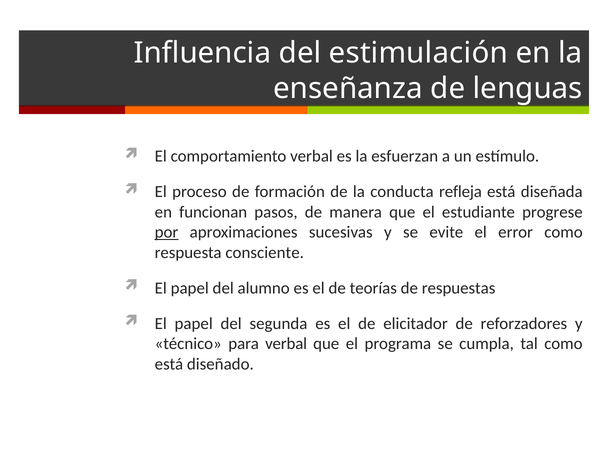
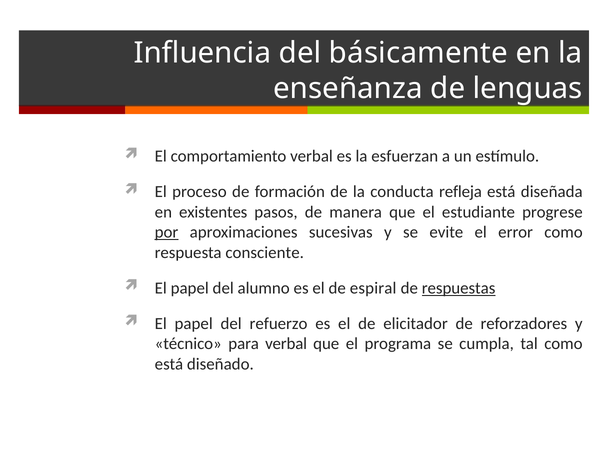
estimulación: estimulación -> básicamente (418, 53)
funcionan: funcionan -> existentes (213, 212)
teorías: teorías -> espiral (373, 288)
respuestas underline: none -> present (459, 288)
segunda: segunda -> refuerzo (279, 323)
